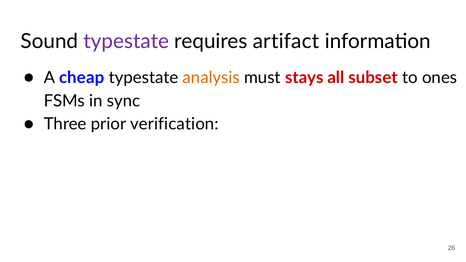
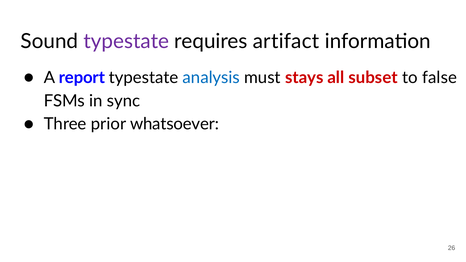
cheap: cheap -> report (82, 78)
analysis colour: orange -> blue (211, 78)
ones: ones -> false (440, 78)
verification: verification -> whatsoever (175, 124)
